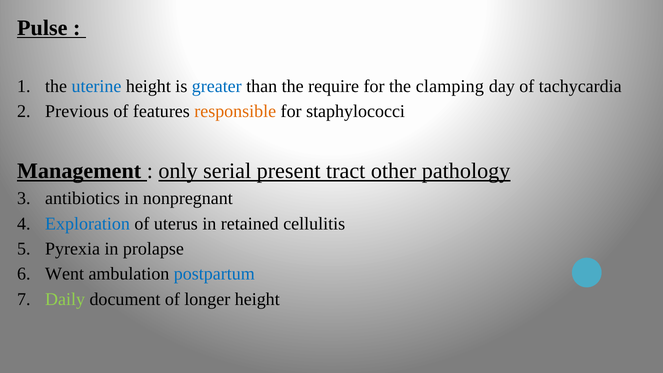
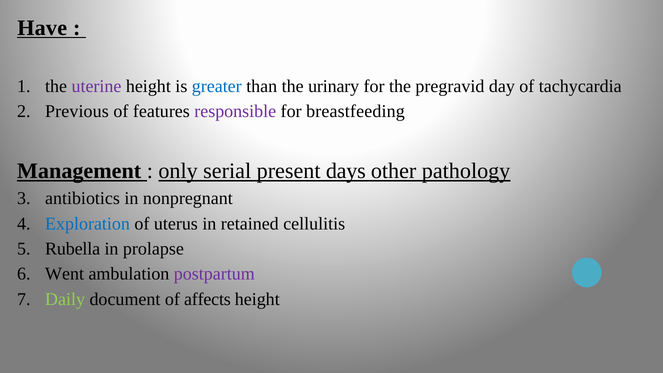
Pulse: Pulse -> Have (42, 28)
uterine colour: blue -> purple (96, 86)
require: require -> urinary (334, 86)
clamping: clamping -> pregravid (450, 86)
responsible colour: orange -> purple (235, 111)
staphylococci: staphylococci -> breastfeeding (355, 111)
tract: tract -> days (346, 171)
Pyrexia: Pyrexia -> Rubella (73, 249)
postpartum colour: blue -> purple (214, 274)
longer: longer -> affects (207, 299)
